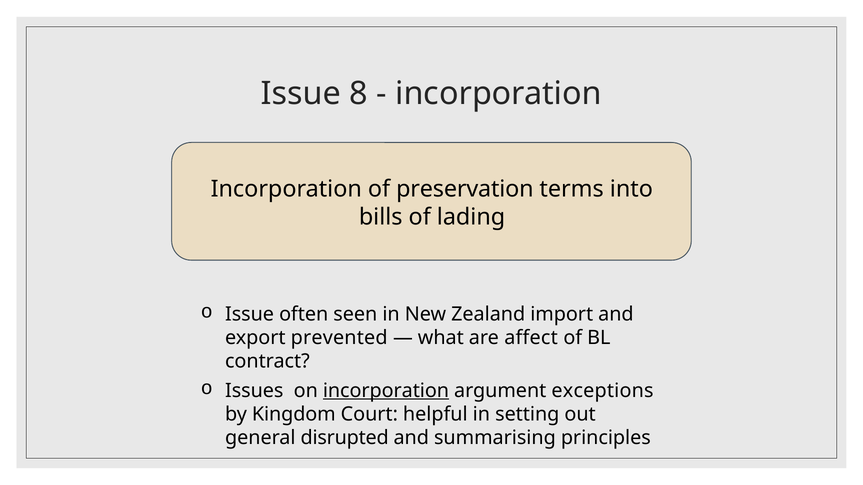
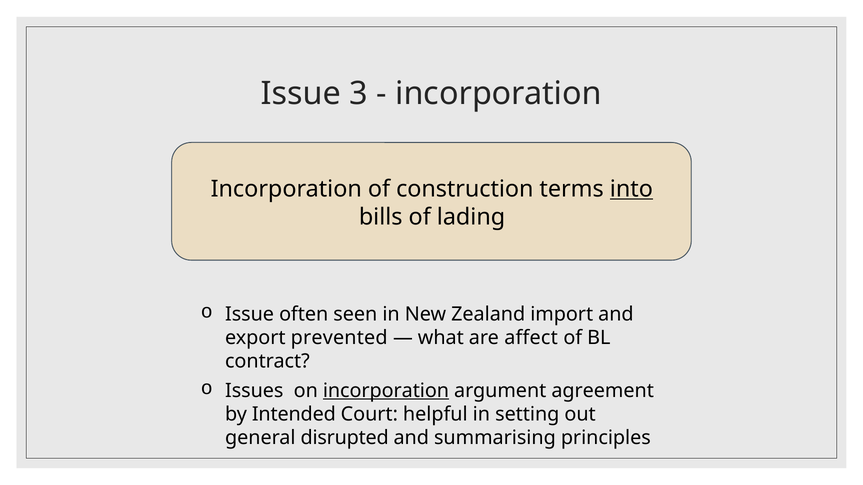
8: 8 -> 3 (359, 94)
preservation: preservation -> construction (465, 189)
into underline: none -> present (631, 189)
exceptions: exceptions -> agreement (603, 391)
Kingdom: Kingdom -> Intended (294, 415)
